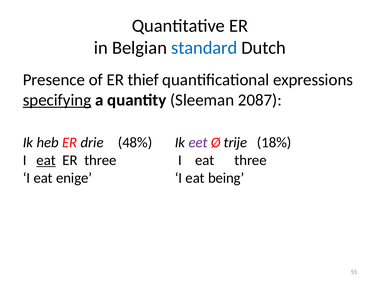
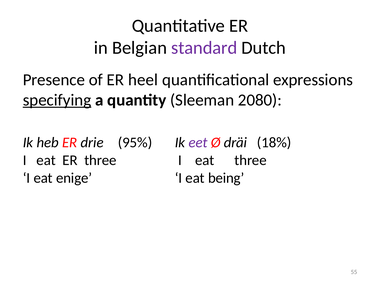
standard colour: blue -> purple (204, 48)
thief: thief -> heel (143, 80)
2087: 2087 -> 2080 (260, 100)
48%: 48% -> 95% (135, 143)
trije: trije -> dräi (235, 143)
eat underline: present -> none (46, 160)
